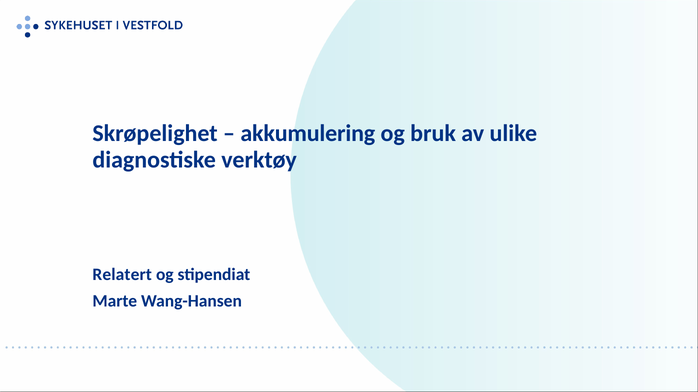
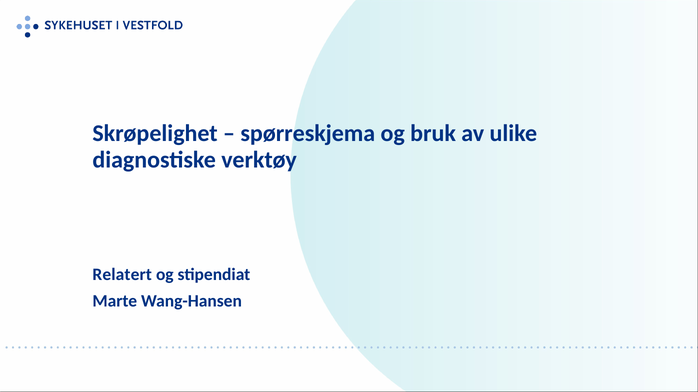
akkumulering: akkumulering -> spørreskjema (308, 134)
